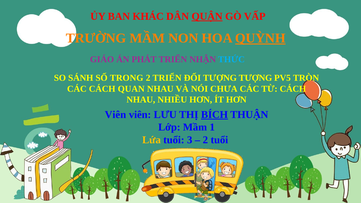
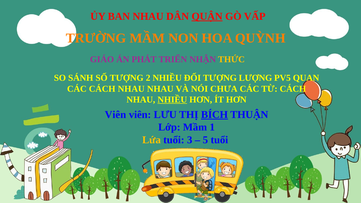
BAN KHÁC: KHÁC -> NHAU (148, 16)
QUỲNH underline: present -> none (260, 38)
THỨC colour: light blue -> yellow (231, 59)
SỐ TRONG: TRONG -> TƯỢNG (127, 78)
2 TRIỂN: TRIỂN -> NHIỀU (167, 78)
TƯỢNG TƯỢNG: TƯỢNG -> LƯỢNG (255, 78)
TRÒN: TRÒN -> QUAN (306, 78)
CÁC CÁCH QUAN: QUAN -> NHAU (131, 89)
NHIỀU underline: none -> present (172, 100)
2: 2 -> 5 (205, 140)
